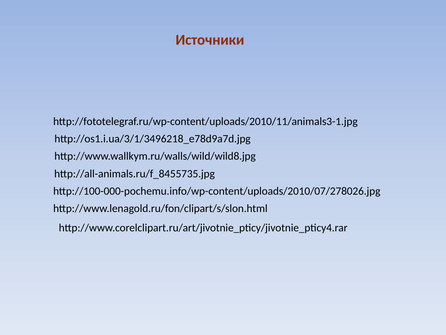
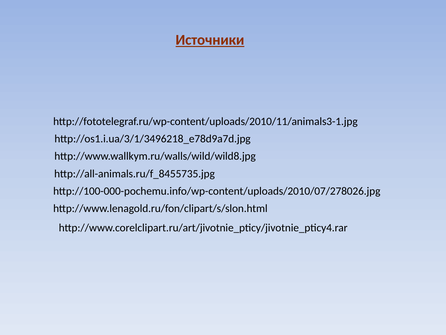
Источники underline: none -> present (210, 40)
